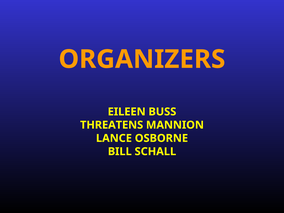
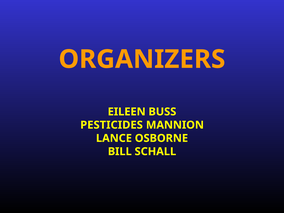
THREATENS: THREATENS -> PESTICIDES (112, 125)
